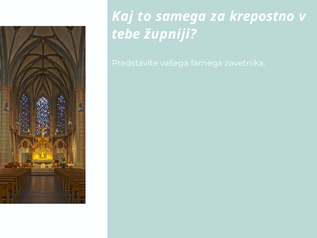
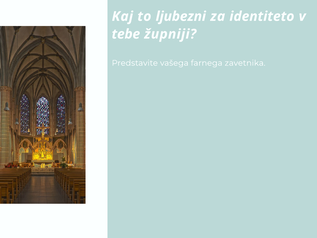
samega: samega -> ljubezni (181, 16)
krepostno: krepostno -> identiteto (262, 16)
